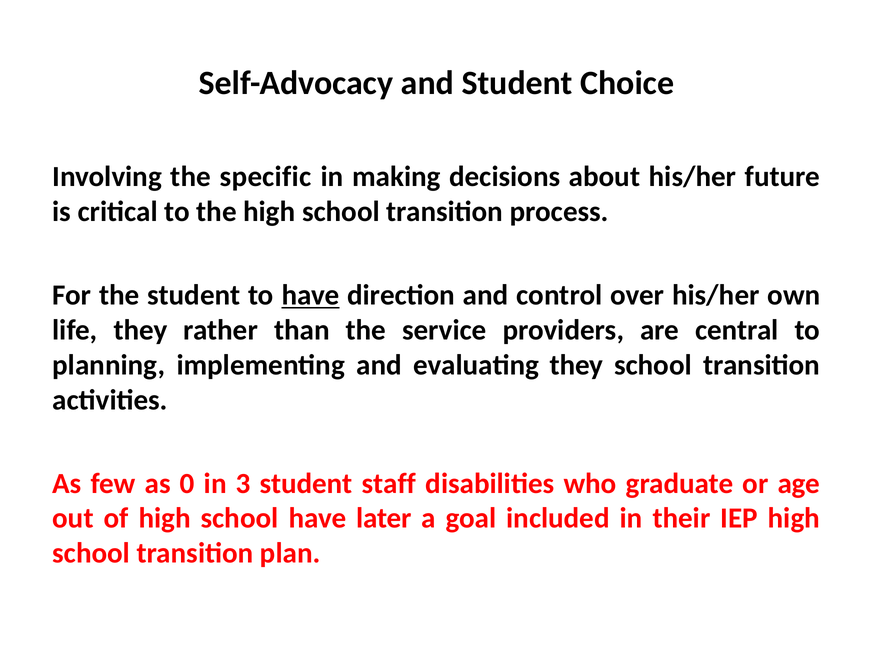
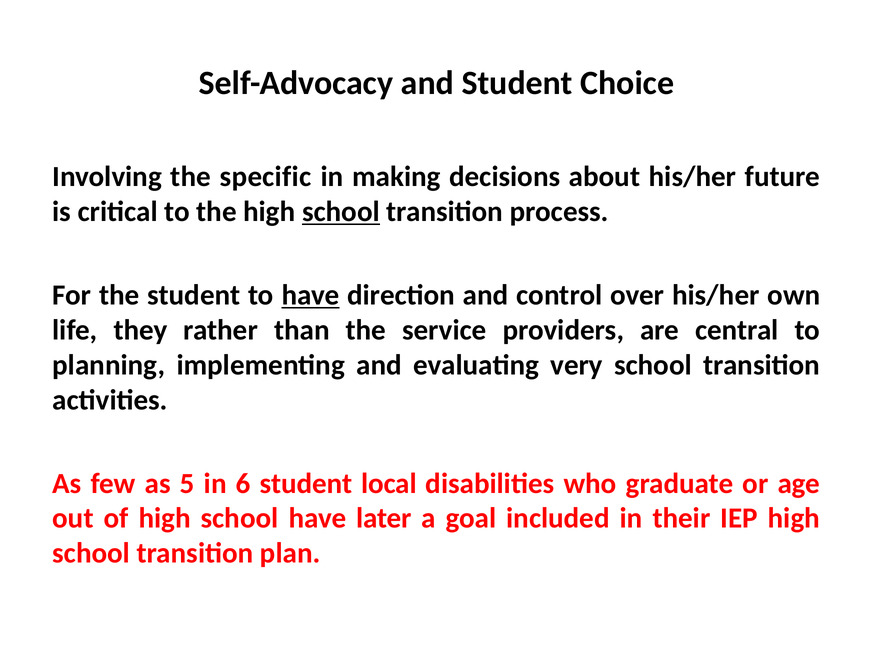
school underline: none -> present (341, 212)
evaluating they: they -> very (576, 365)
0: 0 -> 5 (187, 483)
3: 3 -> 6 (243, 483)
staff: staff -> local (389, 483)
